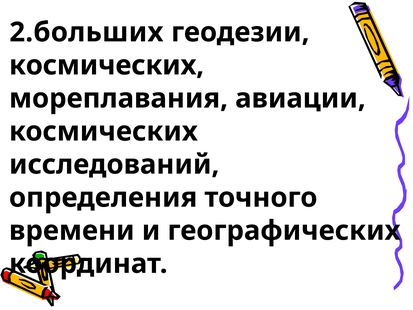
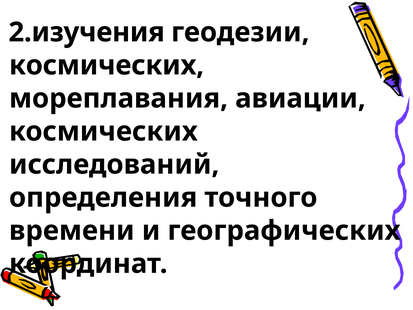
2.больших: 2.больших -> 2.изучения (87, 32)
